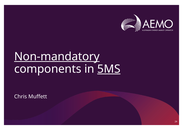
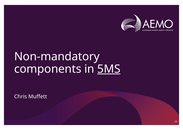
Non-mandatory underline: present -> none (57, 56)
